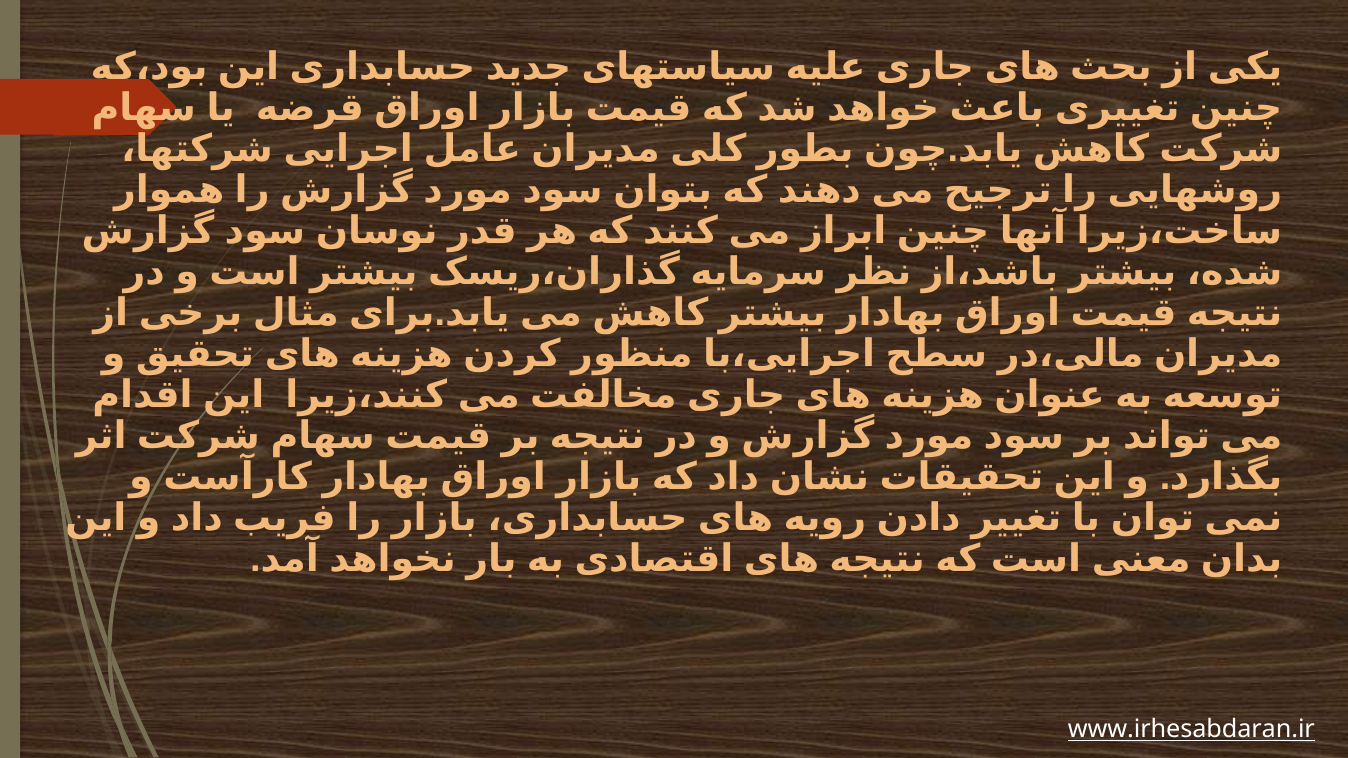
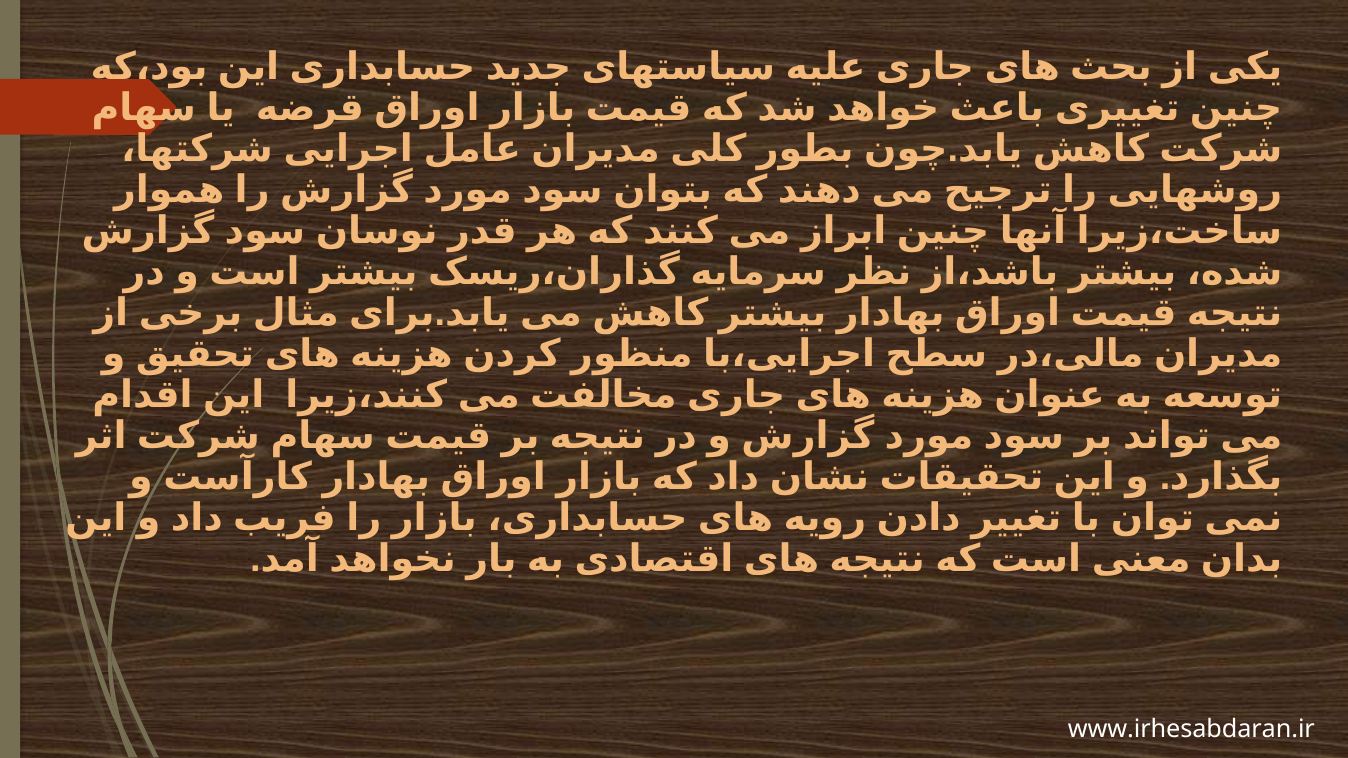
www.irhesabdaran.ir underline: present -> none (1191, 730)
